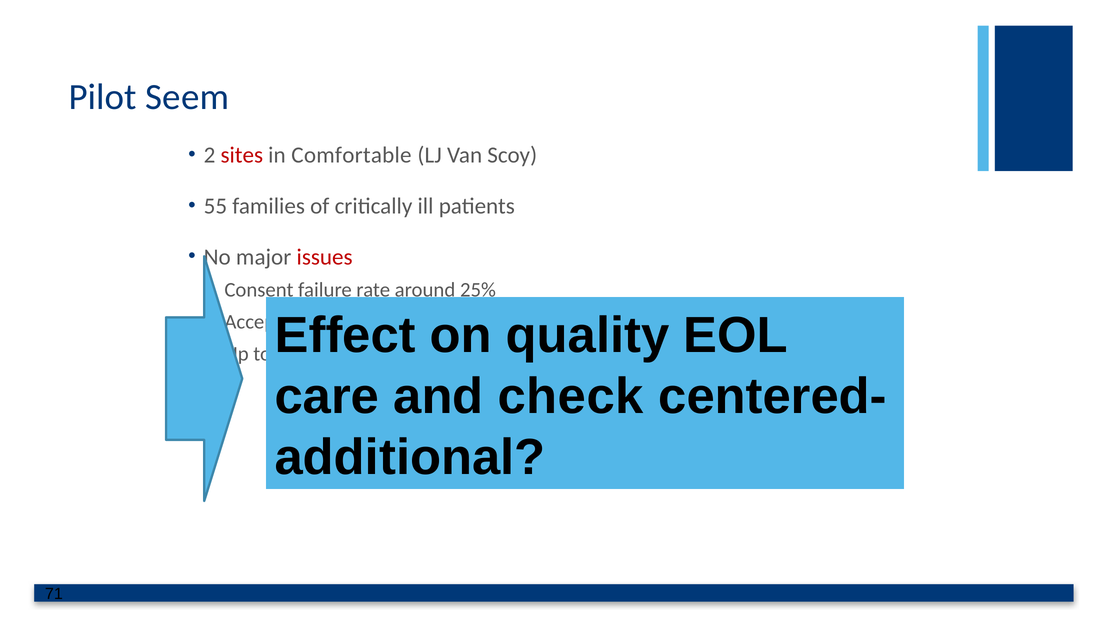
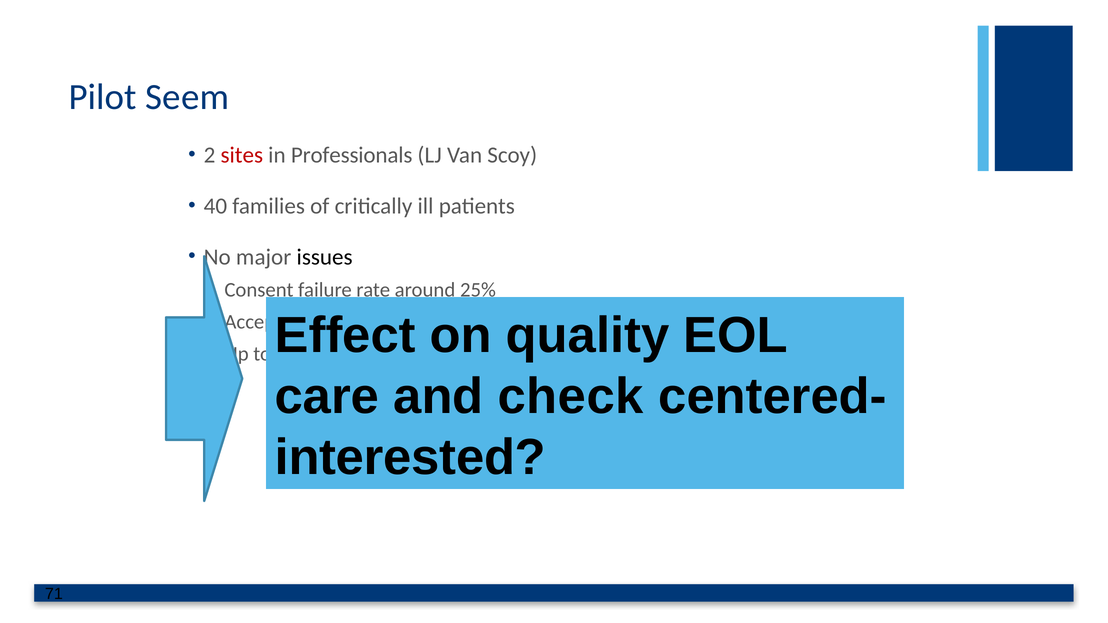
Comfortable: Comfortable -> Professionals (352, 155)
55: 55 -> 40 (215, 206)
issues colour: red -> black (325, 257)
additional: additional -> interested (410, 458)
